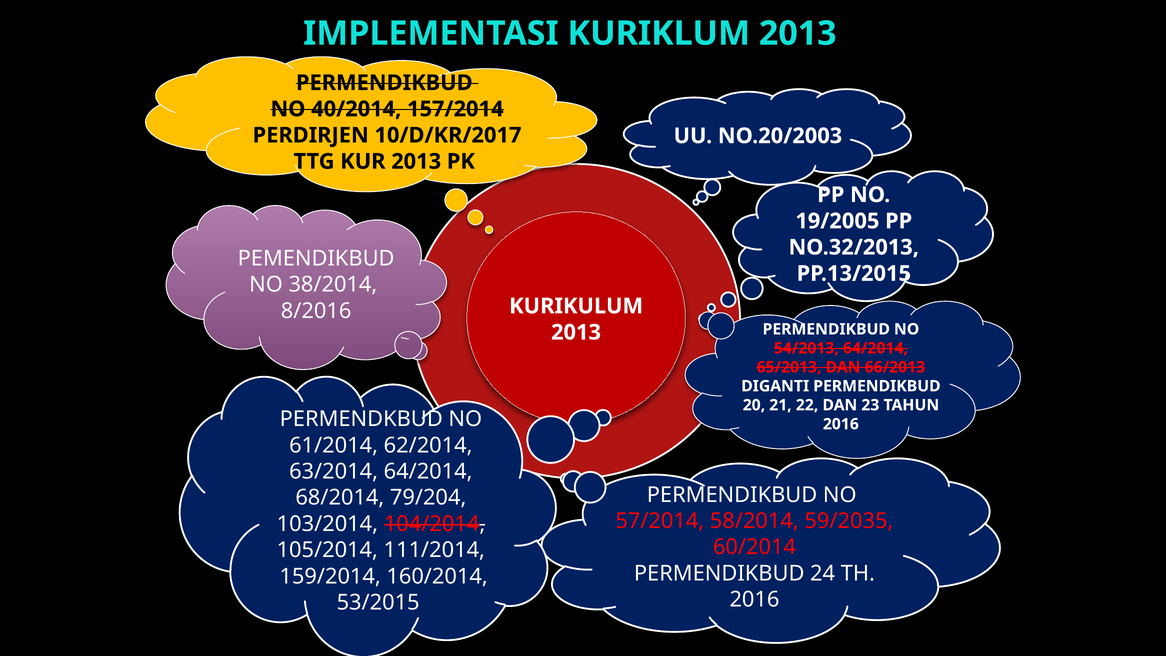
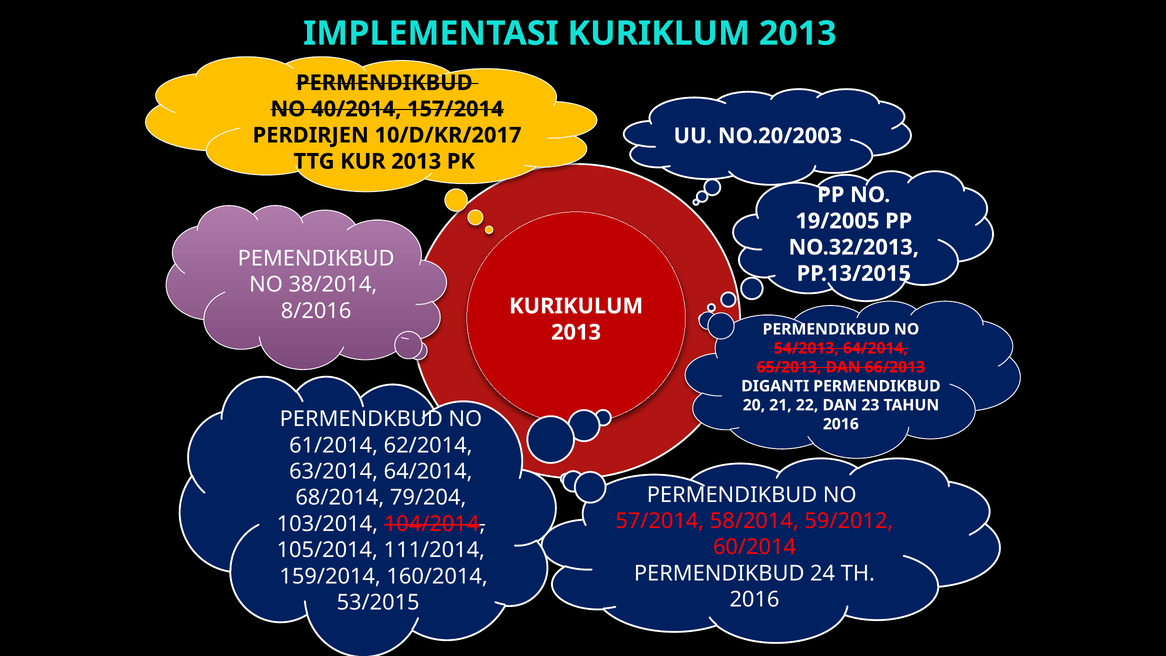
59/2035: 59/2035 -> 59/2012 (849, 521)
